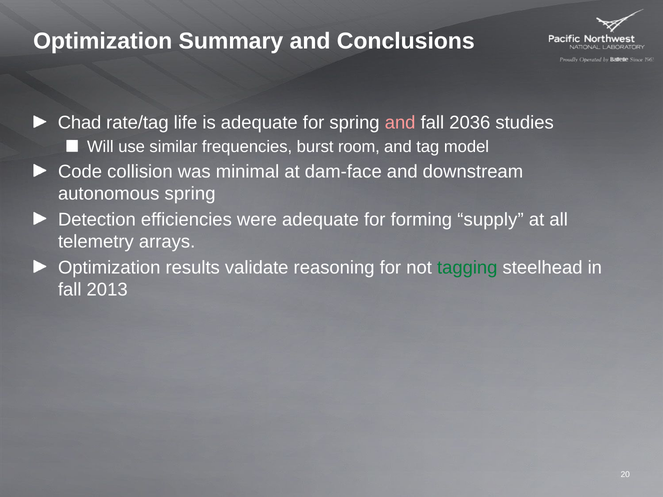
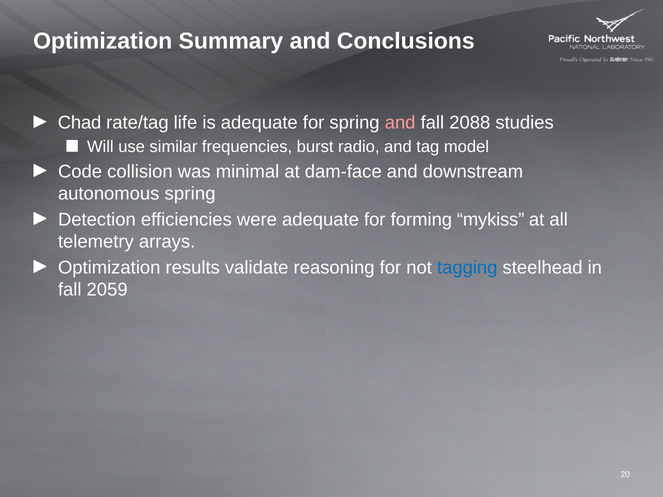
2036: 2036 -> 2088 (470, 123)
room: room -> radio (359, 147)
supply: supply -> mykiss (491, 220)
tagging colour: green -> blue (467, 268)
2013: 2013 -> 2059 (107, 290)
